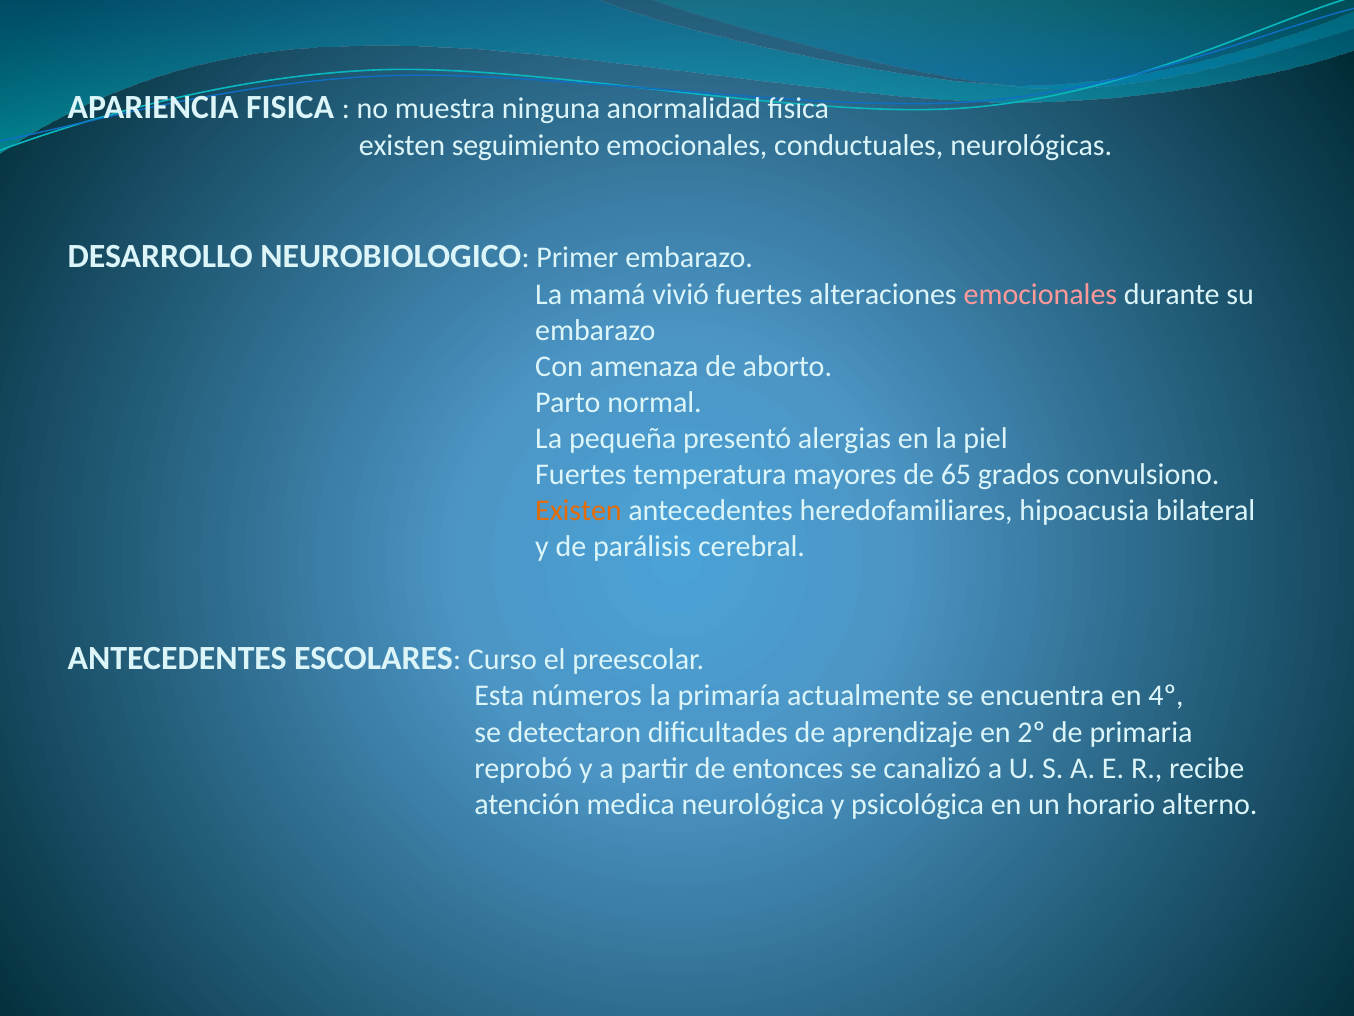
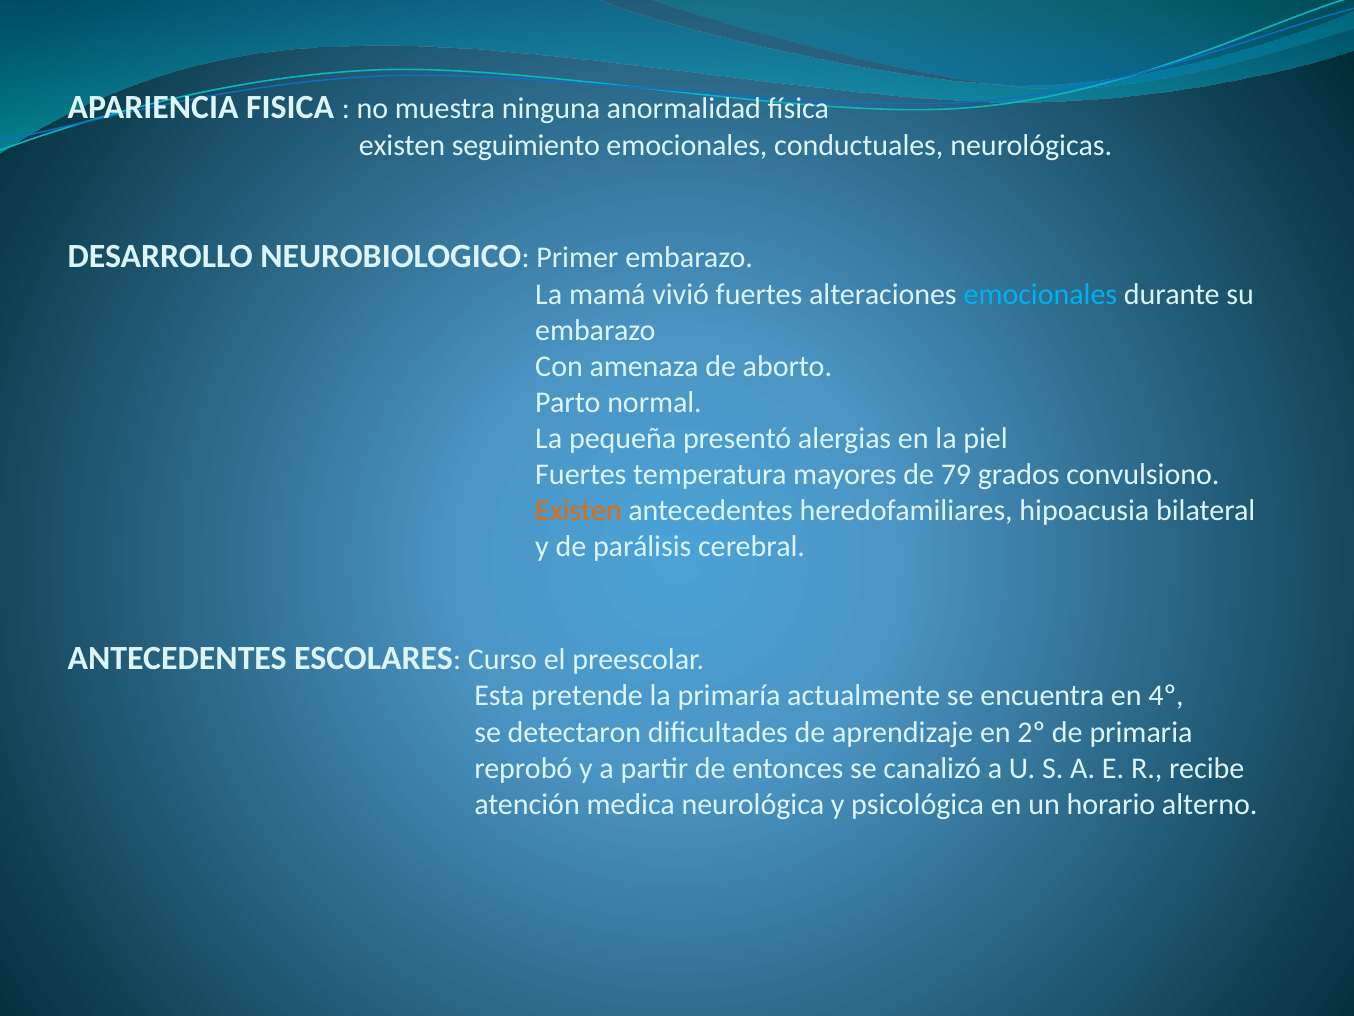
emocionales colour: pink -> light blue (1040, 294)
65: 65 -> 79 (956, 475)
números: números -> pretende (587, 696)
